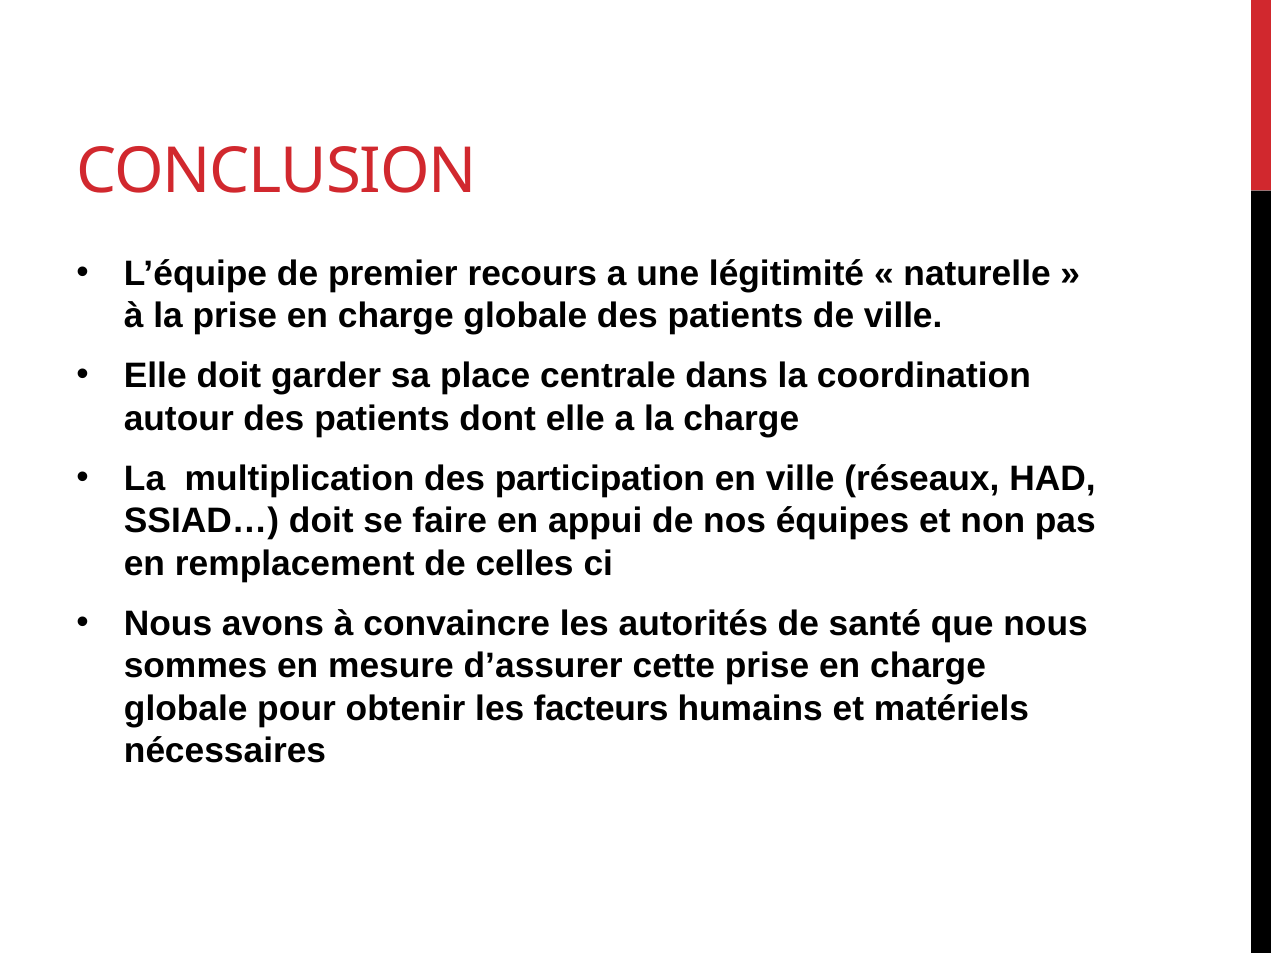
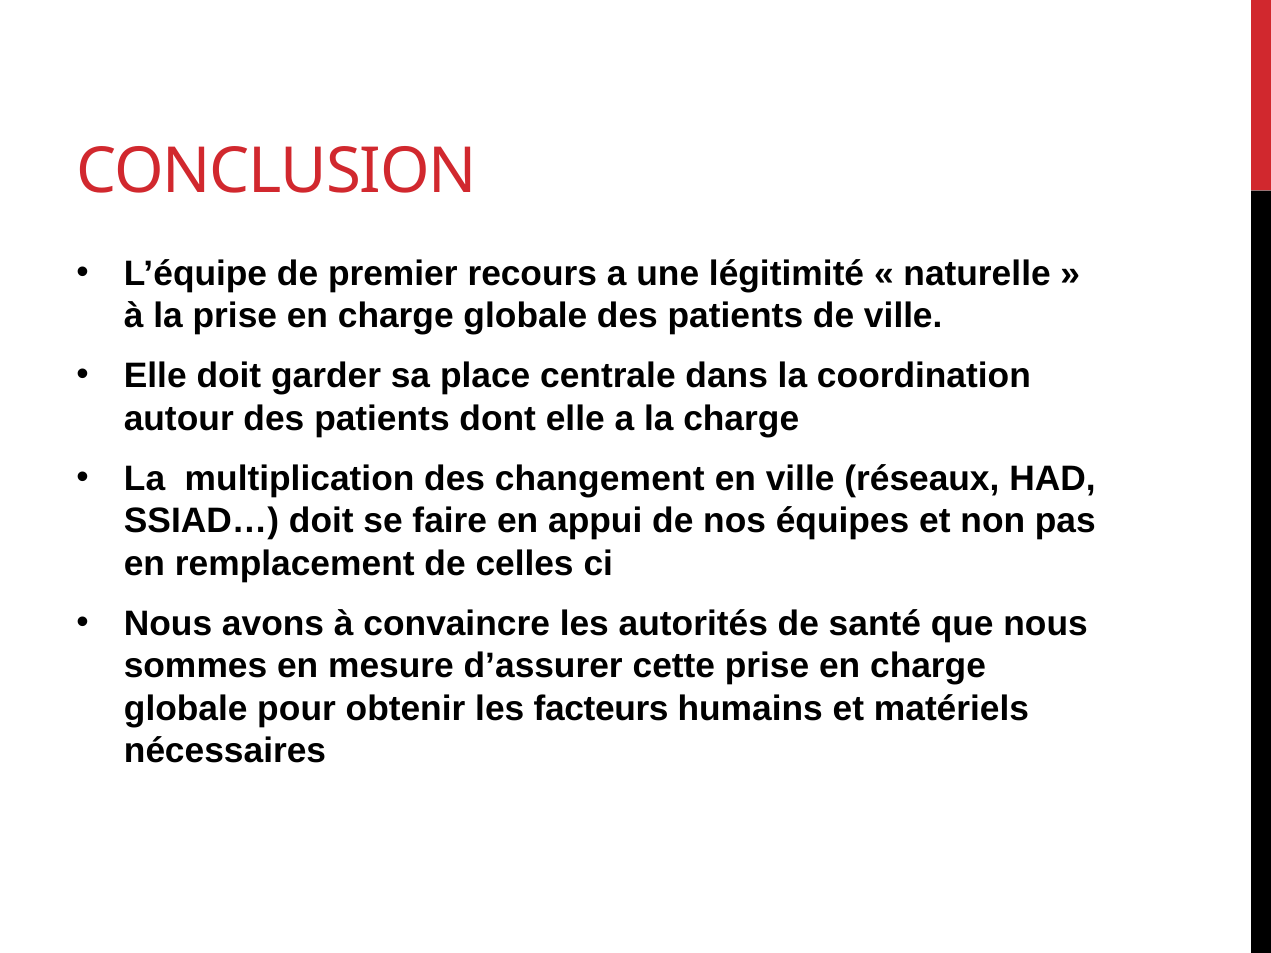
participation: participation -> changement (600, 479)
